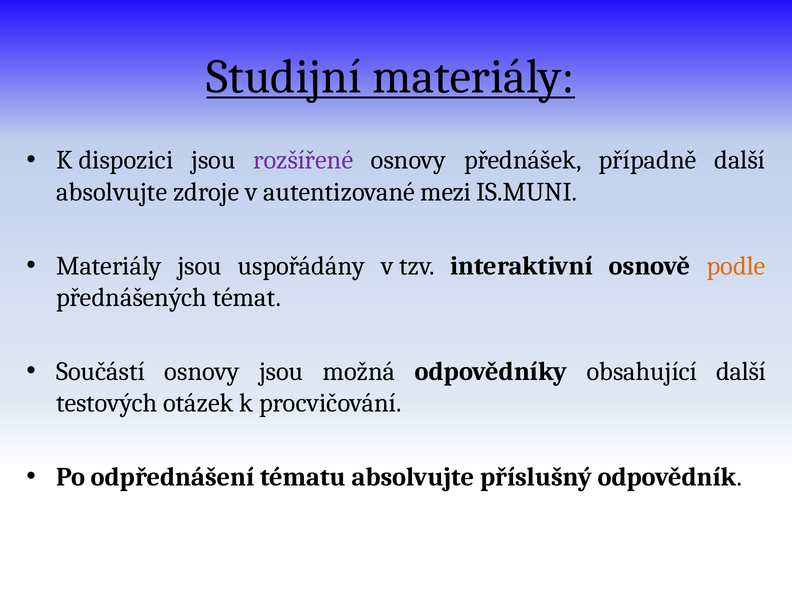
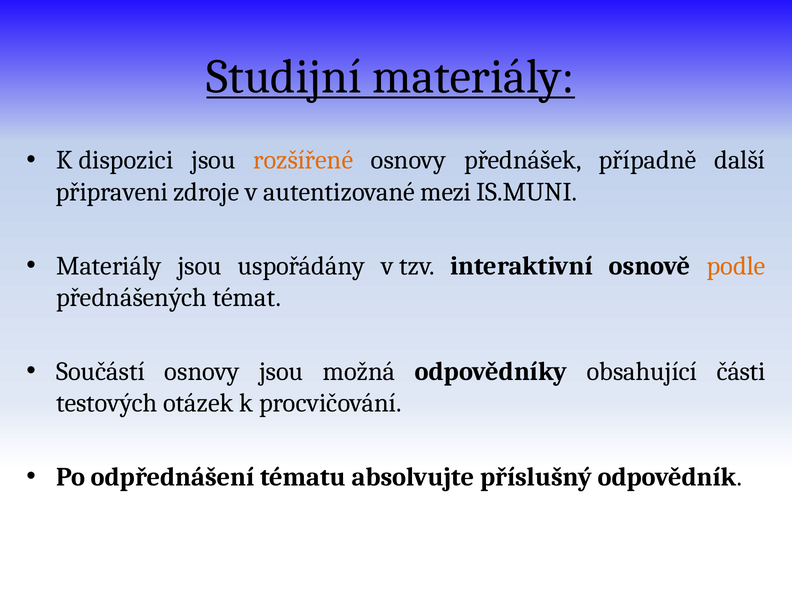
rozšířené colour: purple -> orange (303, 160)
absolvujte: absolvujte -> připraveni (112, 192)
obsahující další: další -> části (741, 371)
